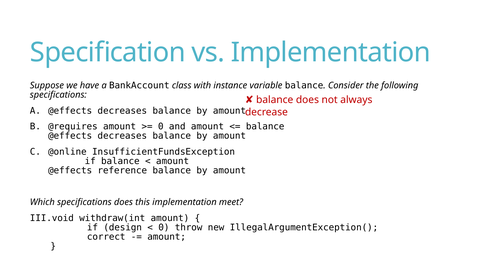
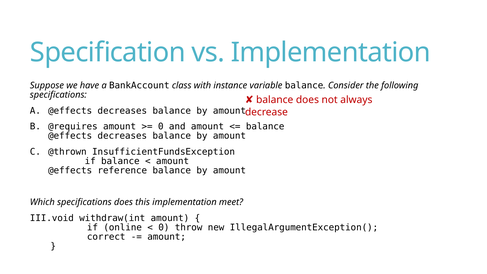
@online: @online -> @thrown (67, 152)
design: design -> online (123, 227)
